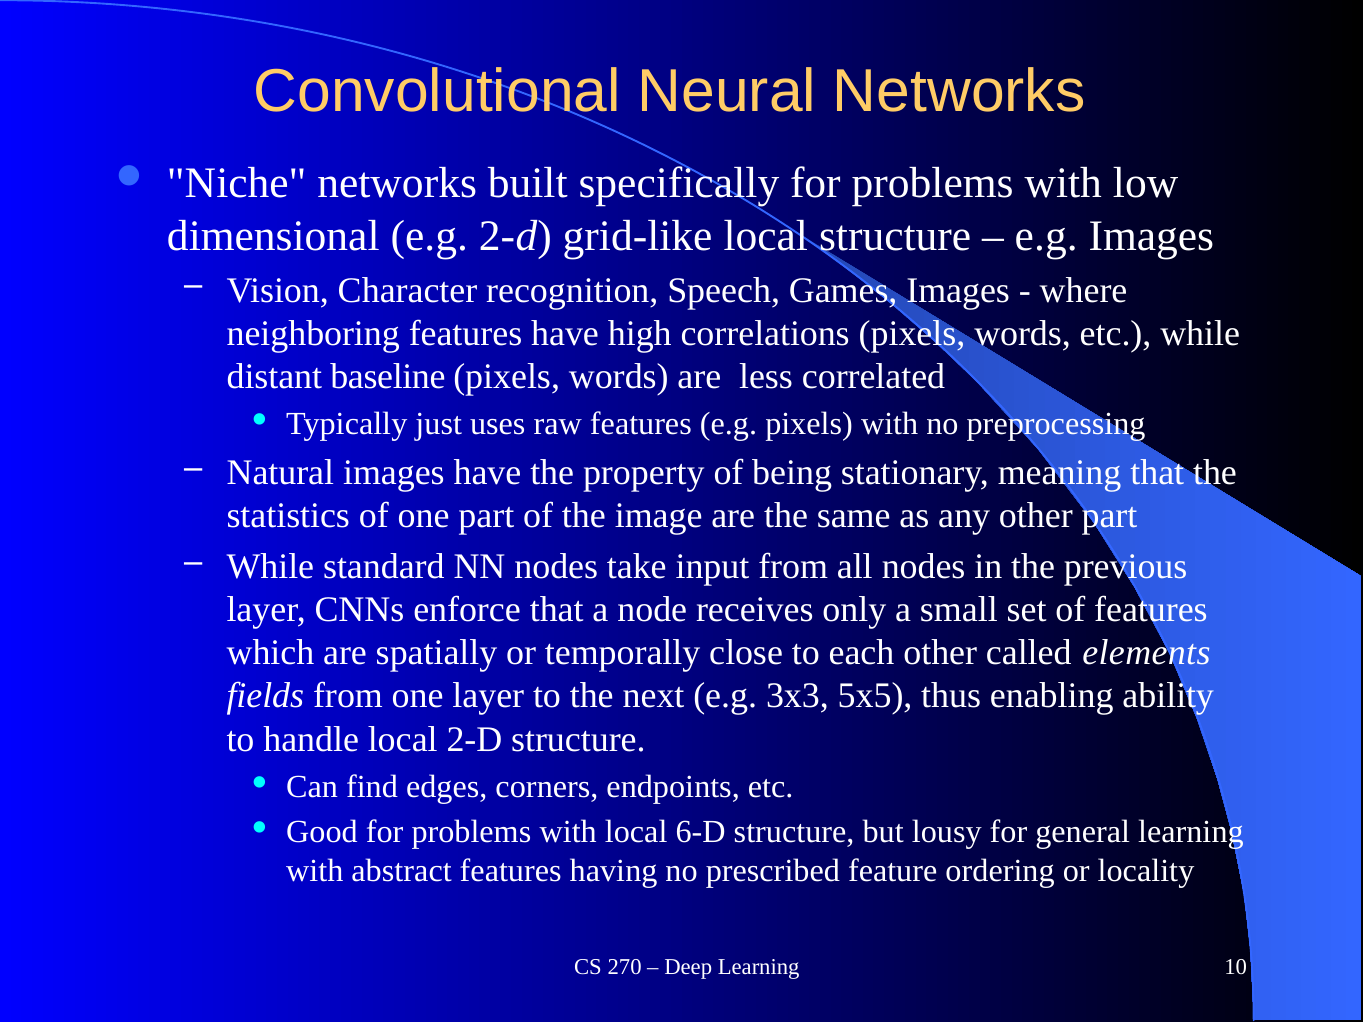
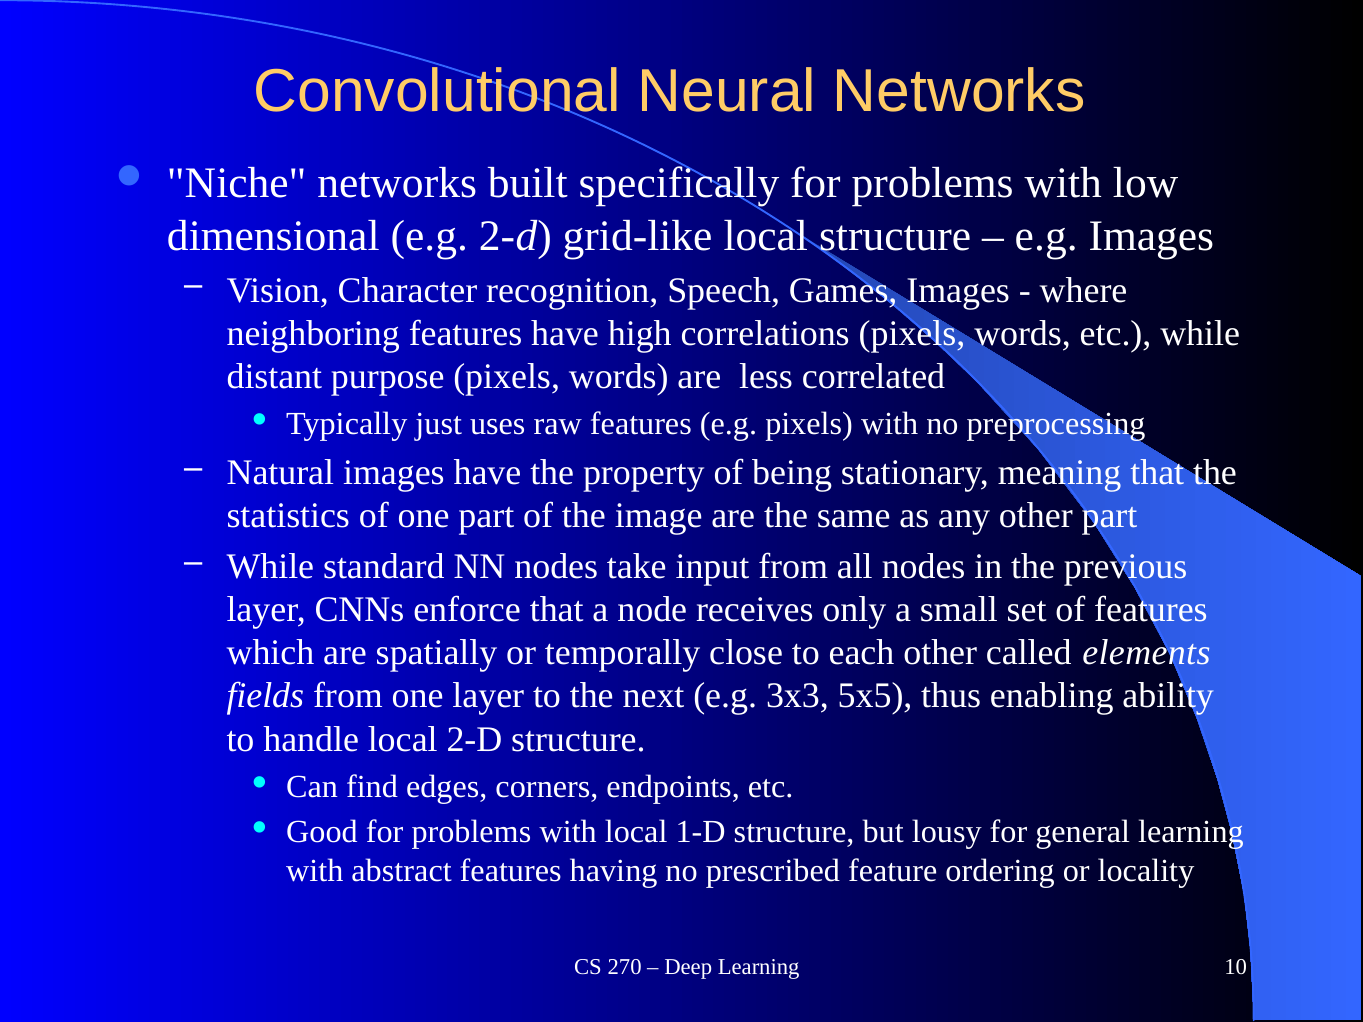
baseline: baseline -> purpose (388, 377)
6-D: 6-D -> 1-D (701, 832)
